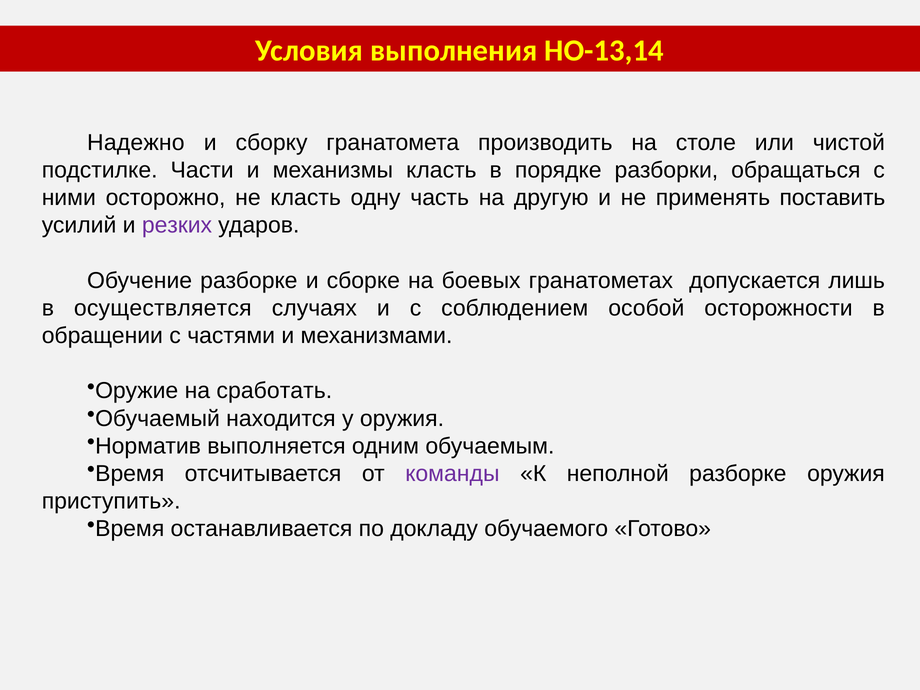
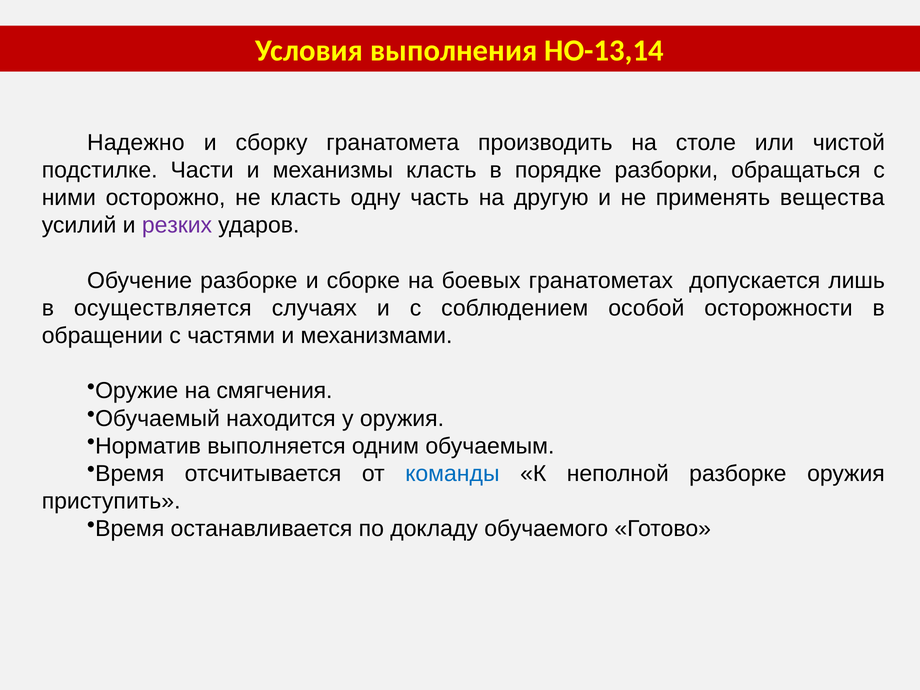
поставить: поставить -> вещества (832, 198)
сработать: сработать -> смягчения (274, 391)
команды colour: purple -> blue (452, 474)
